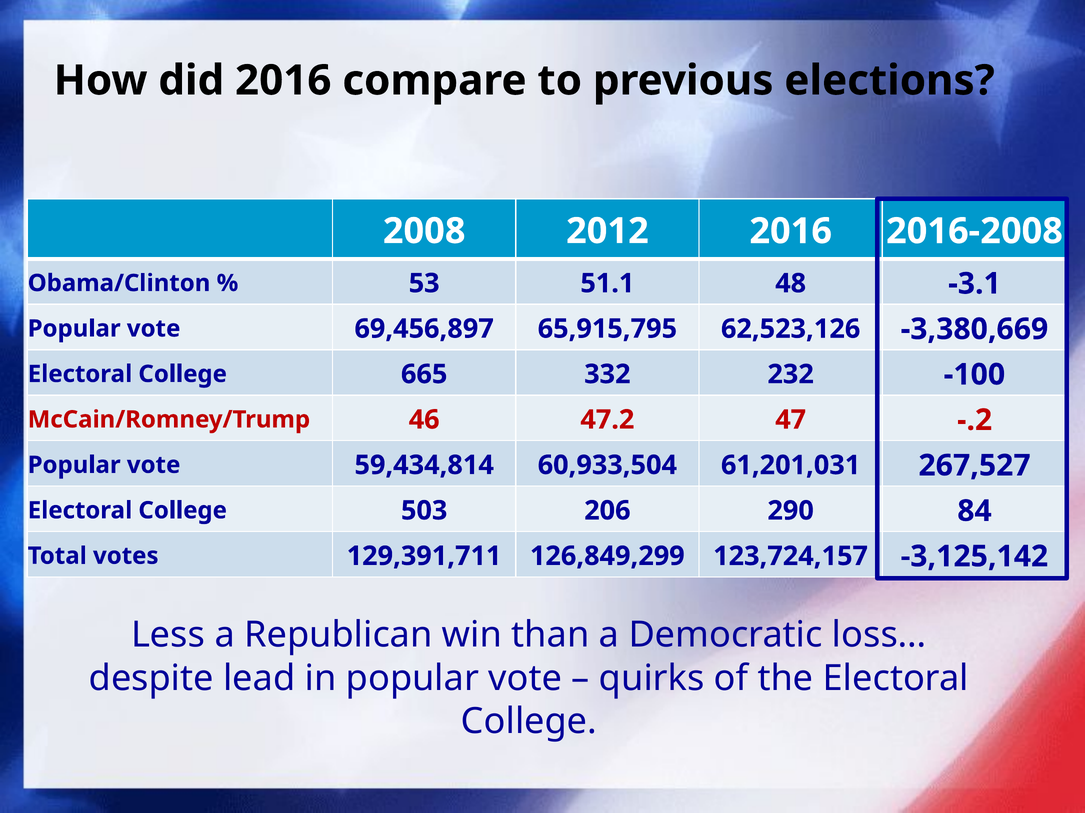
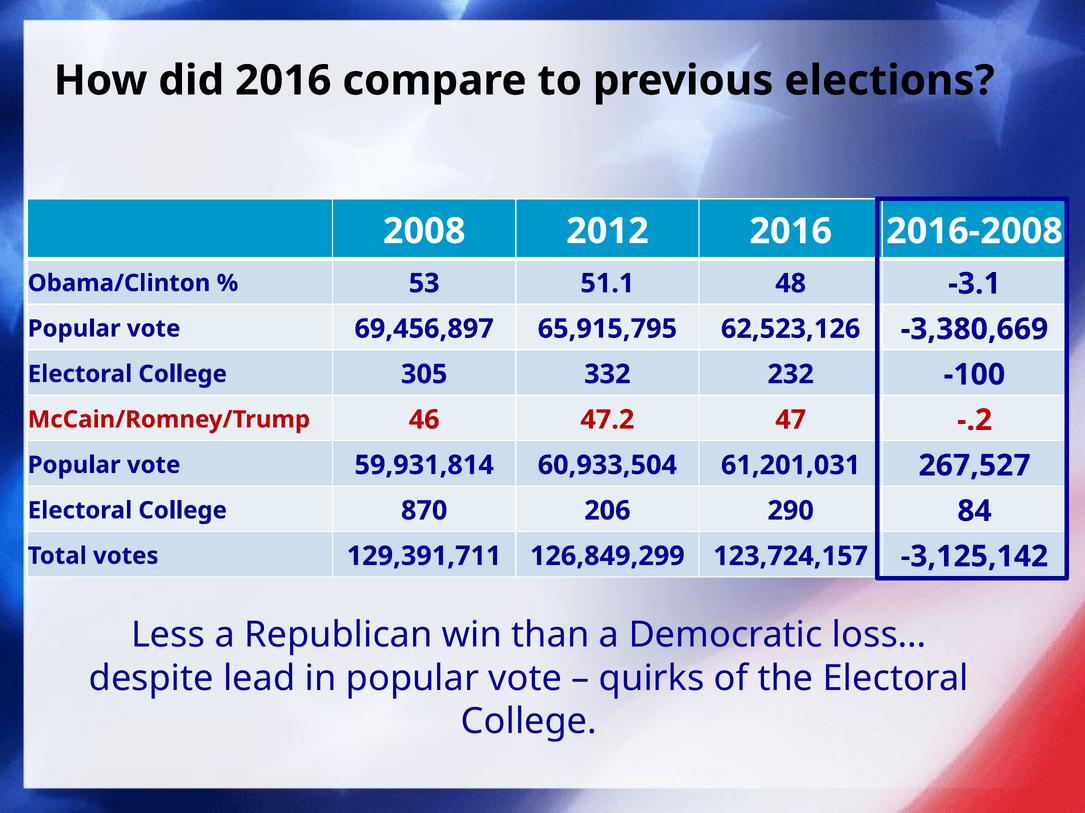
665: 665 -> 305 (424, 375)
59,434,814: 59,434,814 -> 59,931,814 (424, 466)
503: 503 -> 870 (424, 511)
